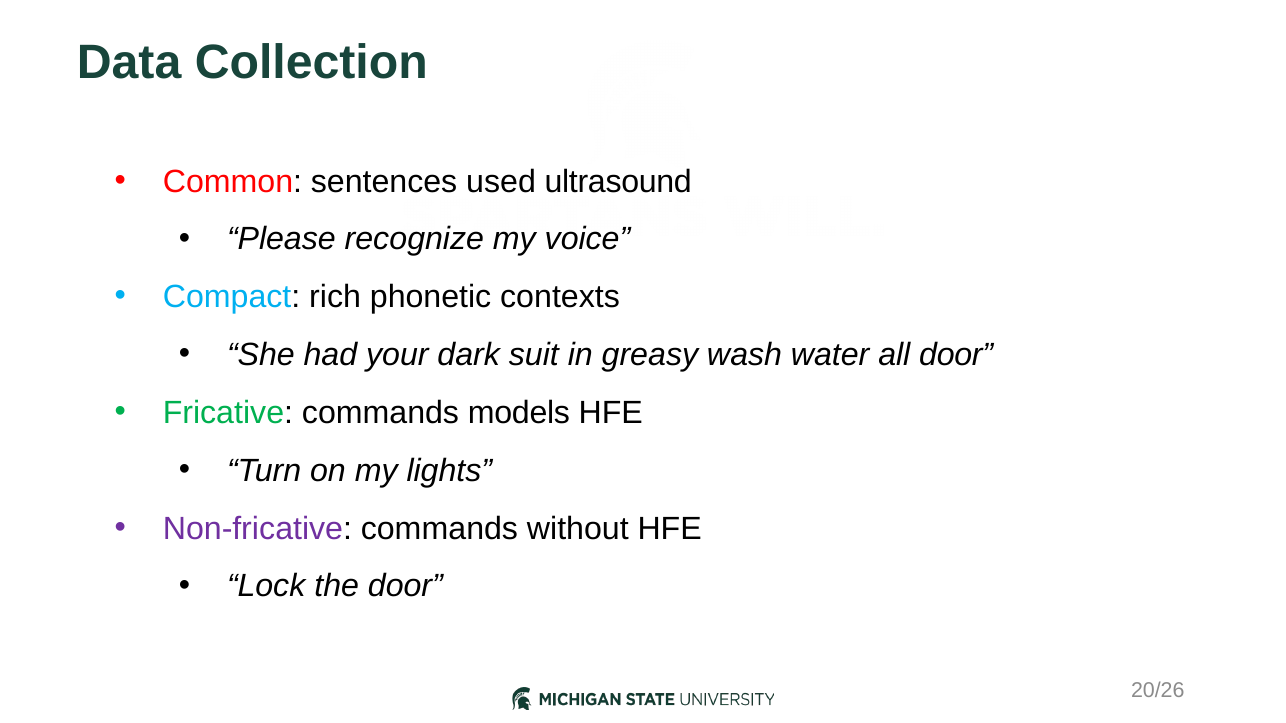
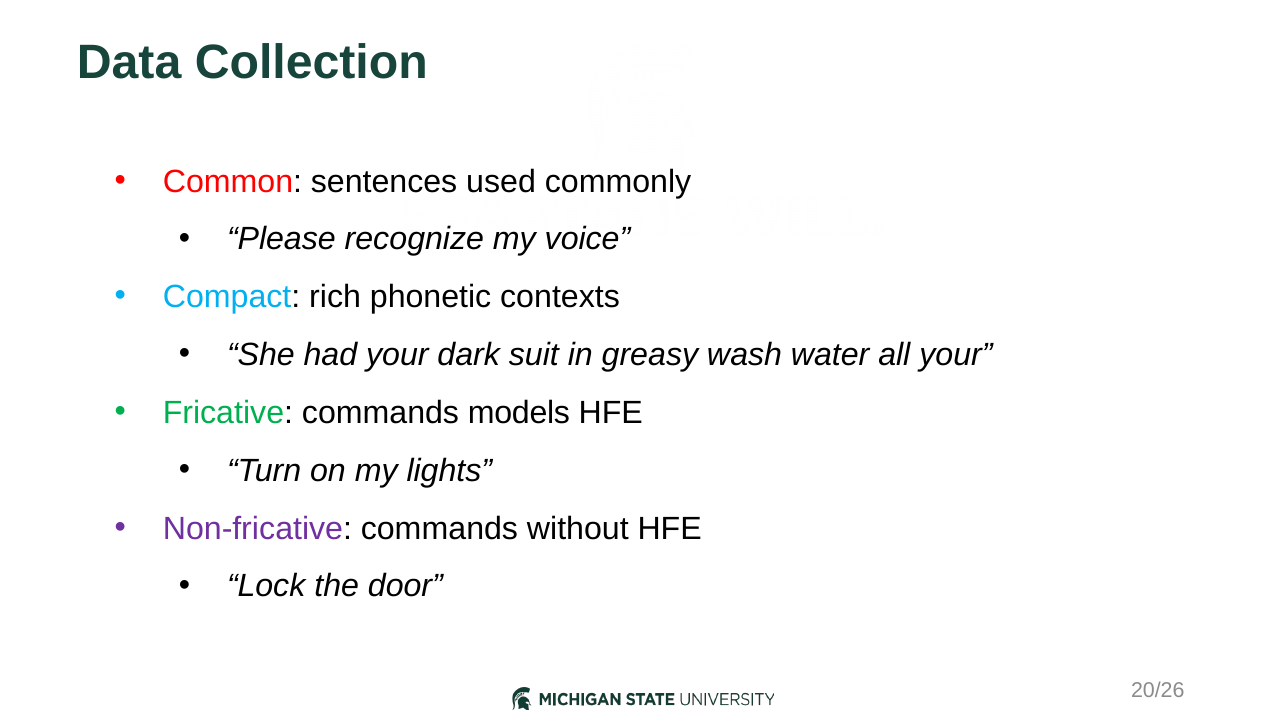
ultrasound: ultrasound -> commonly (618, 182)
all door: door -> your (956, 355)
